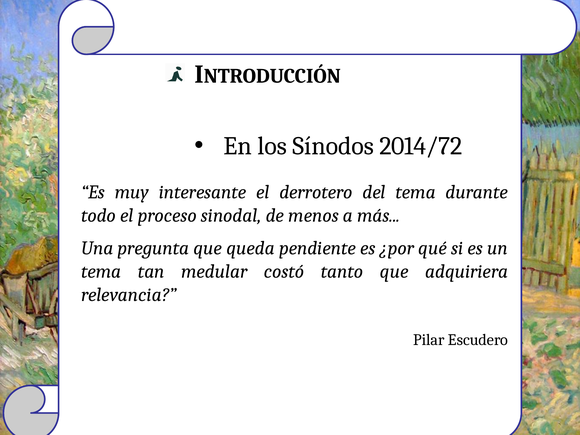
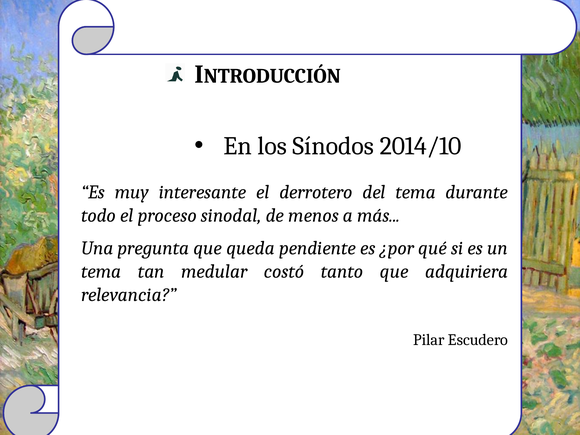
2014/72: 2014/72 -> 2014/10 (421, 146)
